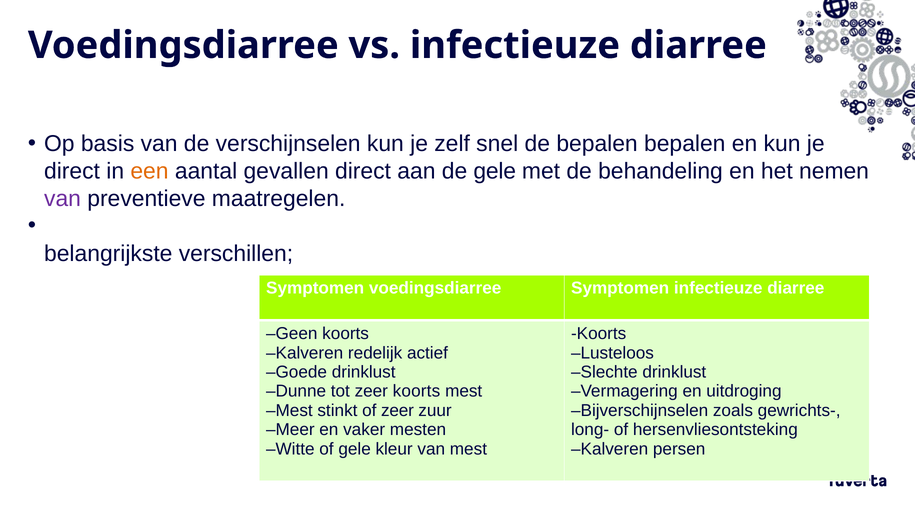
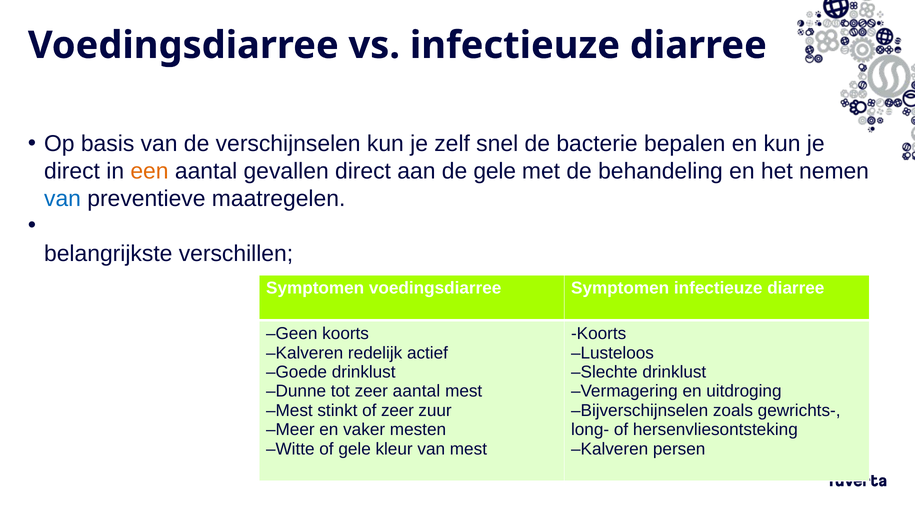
de bepalen: bepalen -> bacterie (597, 144)
van colour: purple -> blue (63, 199)
zeer koorts: koorts -> aantal (416, 391)
